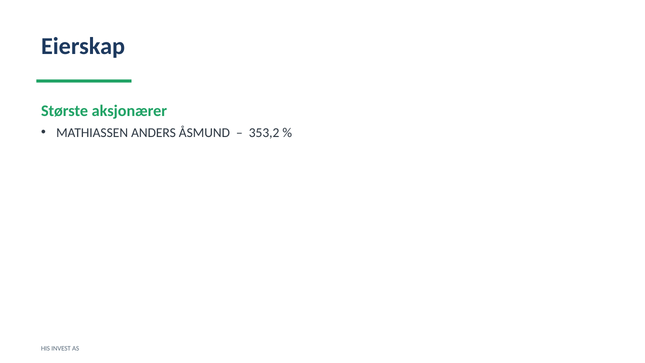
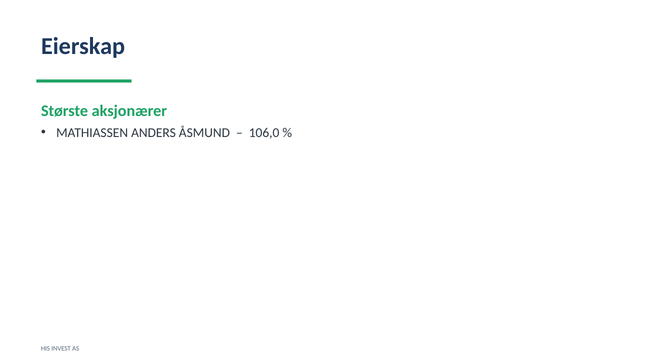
353,2: 353,2 -> 106,0 (264, 133)
